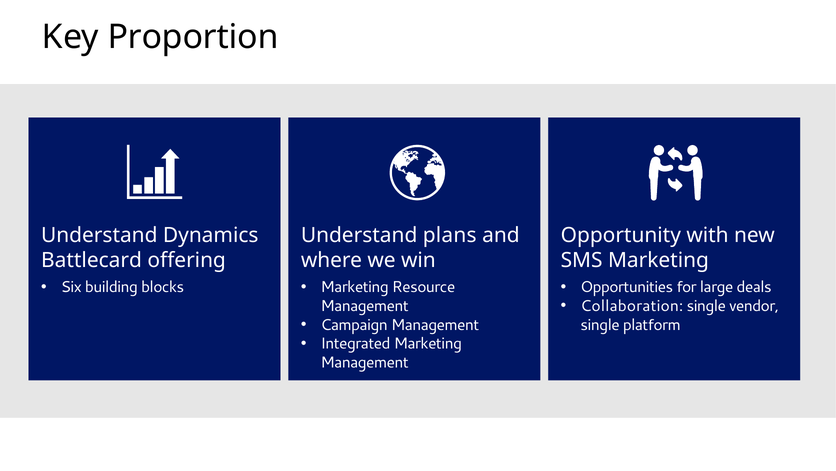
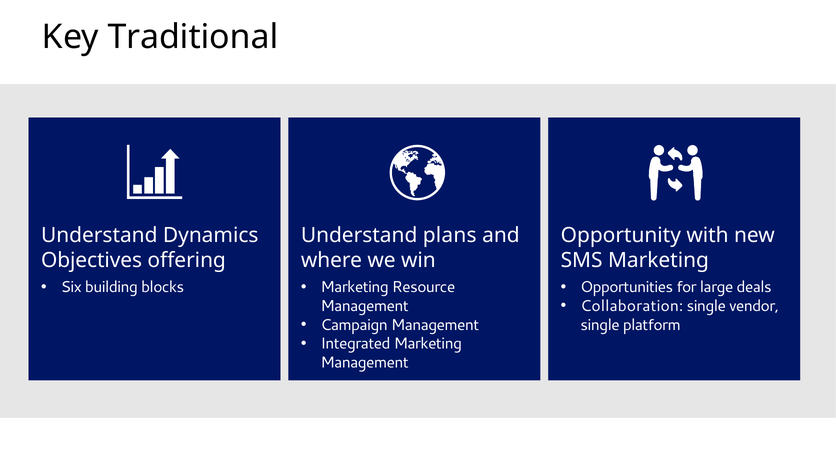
Proportion: Proportion -> Traditional (193, 37)
Battlecard: Battlecard -> Objectives (92, 260)
